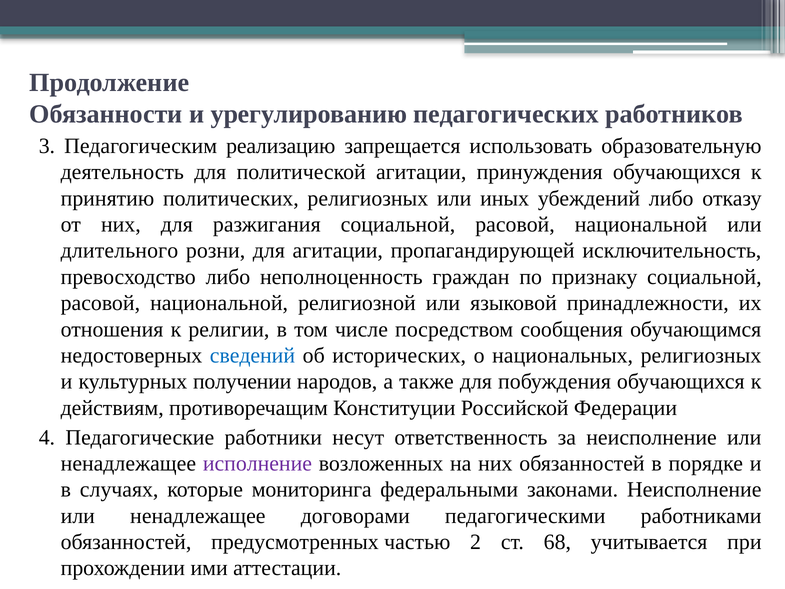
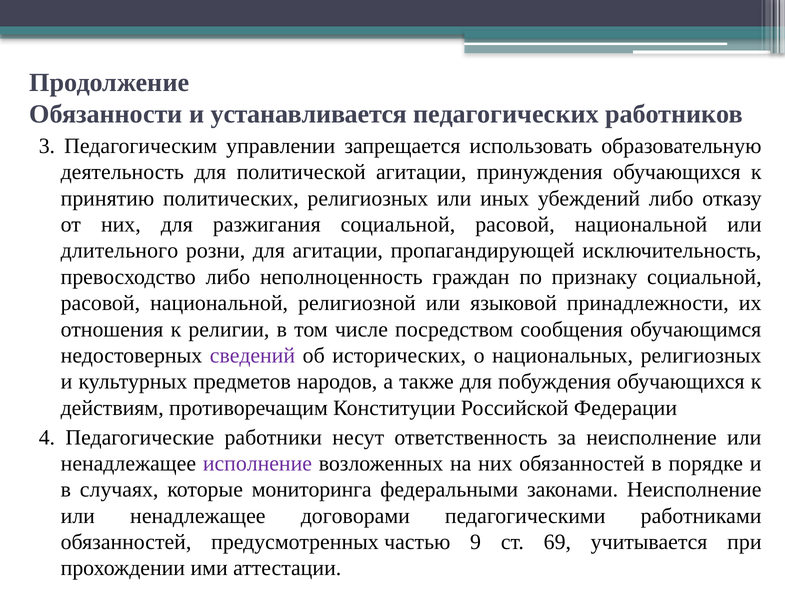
урегулированию: урегулированию -> устанавливается (309, 114)
реализацию: реализацию -> управлении (281, 146)
сведений colour: blue -> purple (252, 355)
получении: получении -> предметов (242, 382)
2: 2 -> 9 (476, 542)
68: 68 -> 69 (557, 542)
